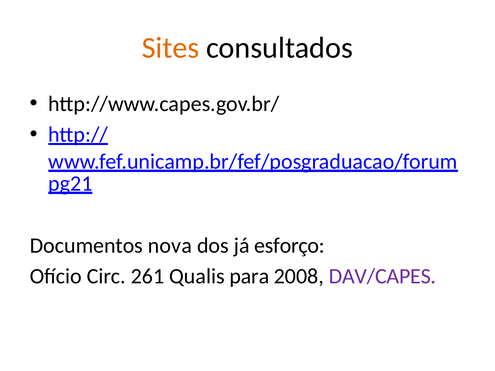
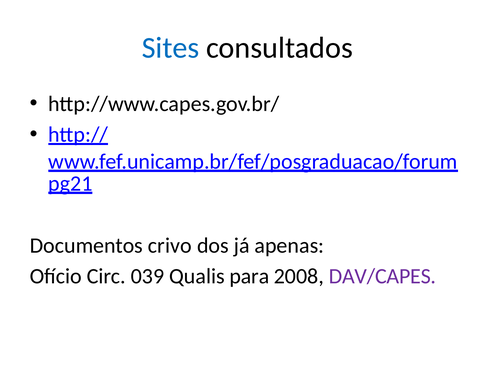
Sites colour: orange -> blue (171, 48)
nova: nova -> crivo (170, 246)
esforço: esforço -> apenas (289, 246)
261: 261 -> 039 (147, 276)
